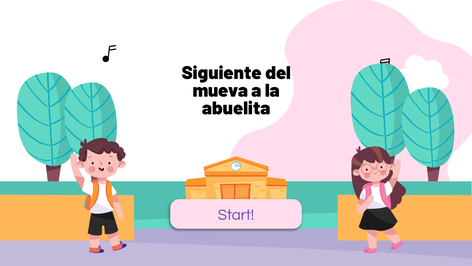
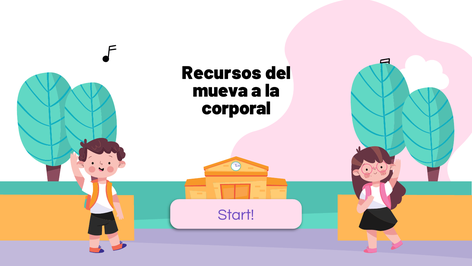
Siguiente: Siguiente -> Recursos (222, 73)
abuelita: abuelita -> corporal (236, 108)
